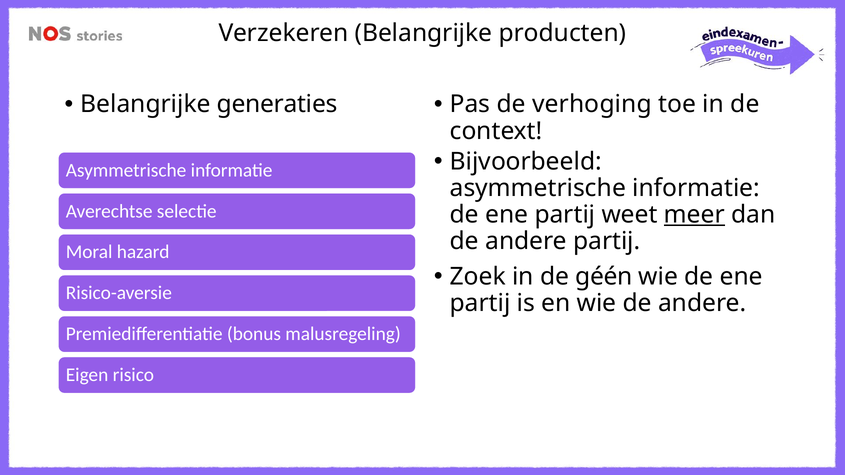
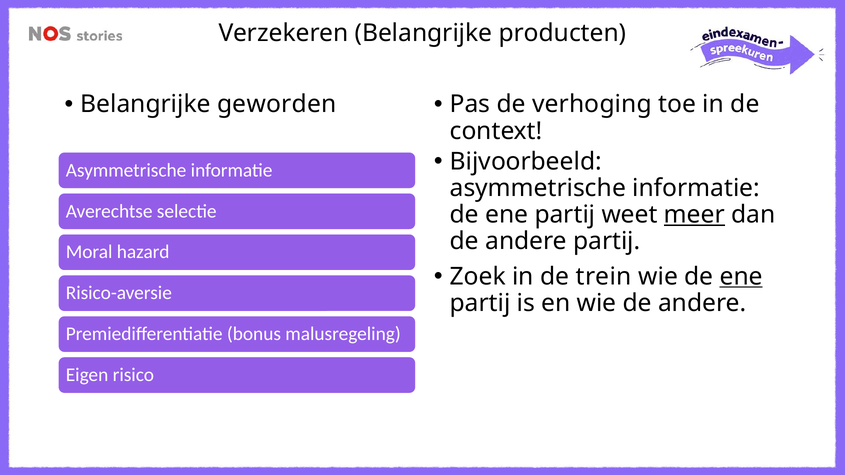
generaties: generaties -> geworden (277, 104)
géén: géén -> trein (604, 277)
ene underline: none -> present (741, 277)
